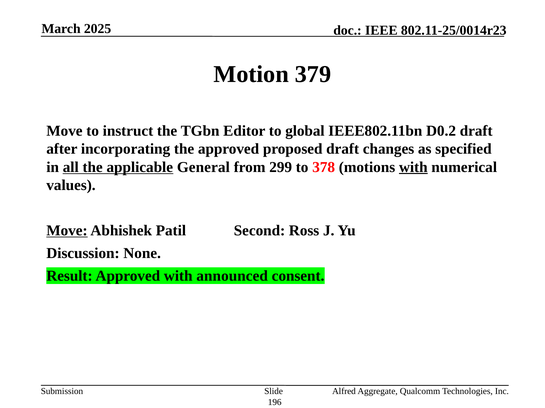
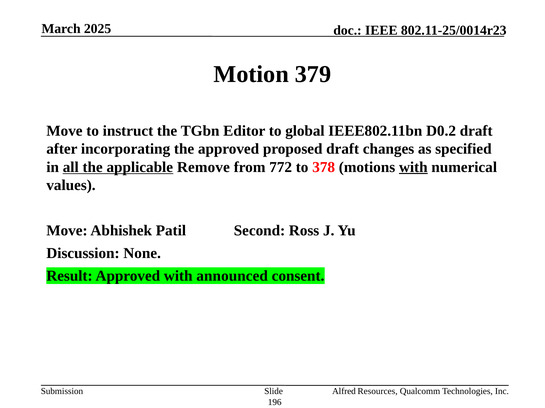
General: General -> Remove (203, 167)
299: 299 -> 772 (281, 167)
Move underline: present -> none (67, 231)
Aggregate: Aggregate -> Resources (378, 392)
